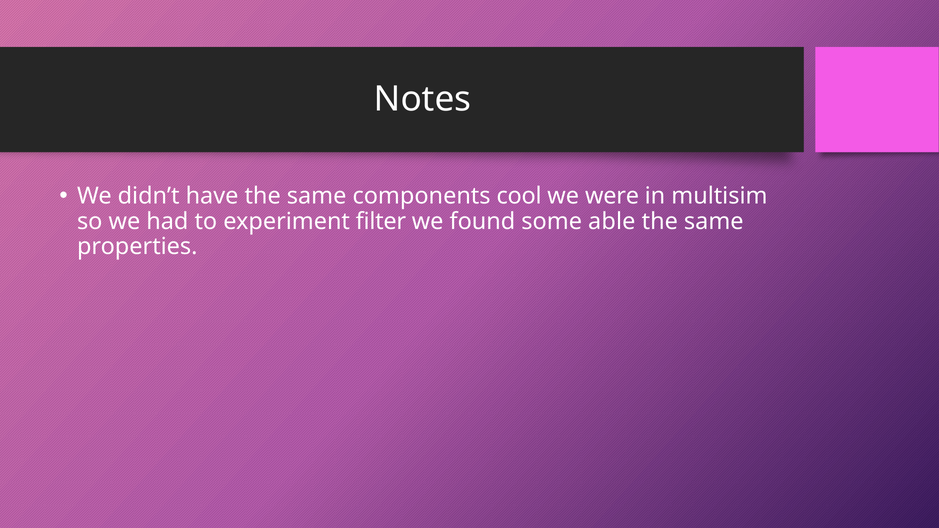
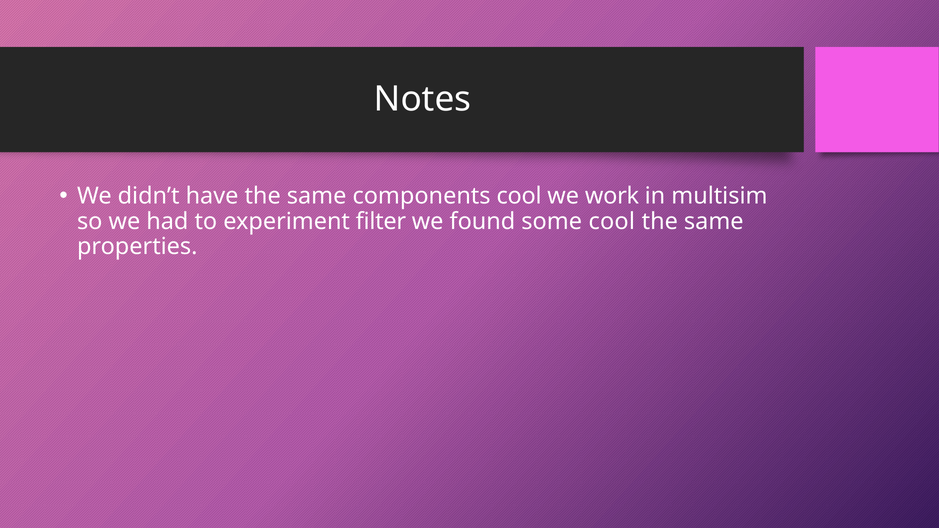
were: were -> work (612, 196)
some able: able -> cool (612, 221)
